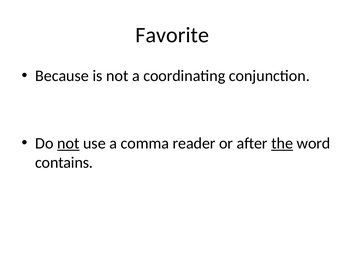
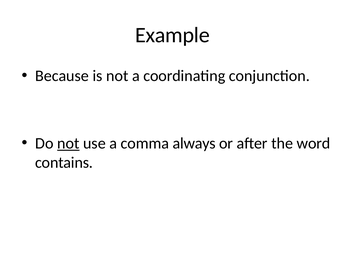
Favorite: Favorite -> Example (172, 35)
reader: reader -> always (194, 143)
the underline: present -> none (282, 143)
